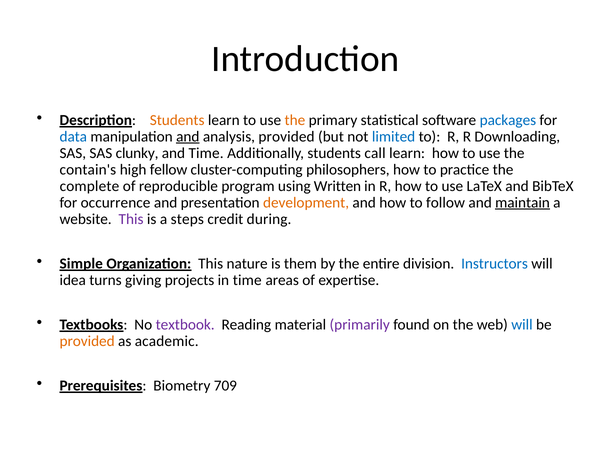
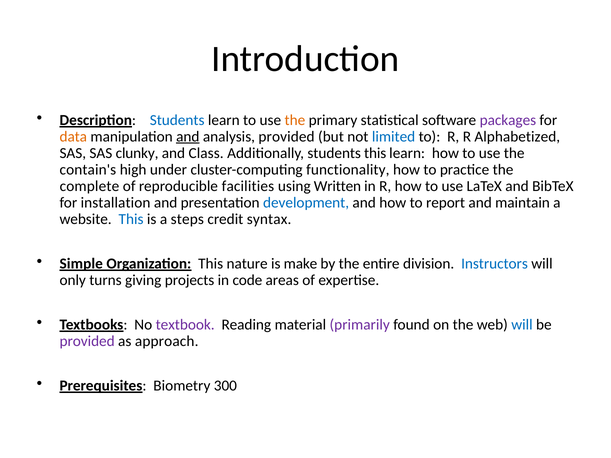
Students colour: orange -> blue (177, 120)
packages colour: blue -> purple (508, 120)
data colour: blue -> orange (73, 137)
Downloading: Downloading -> Alphabetized (517, 137)
and Time: Time -> Class (206, 153)
students call: call -> this (375, 153)
fellow: fellow -> under (168, 170)
philosophers: philosophers -> functionality (348, 170)
program: program -> facilities (248, 186)
occurrence: occurrence -> installation (116, 203)
development colour: orange -> blue (306, 203)
follow: follow -> report (446, 203)
maintain underline: present -> none (523, 203)
This colour: purple -> blue (131, 219)
during: during -> syntax (269, 219)
them: them -> make (301, 264)
idea: idea -> only (73, 280)
in time: time -> code (247, 280)
provided colour: orange -> purple (87, 341)
academic: academic -> approach (167, 341)
709: 709 -> 300 (225, 386)
